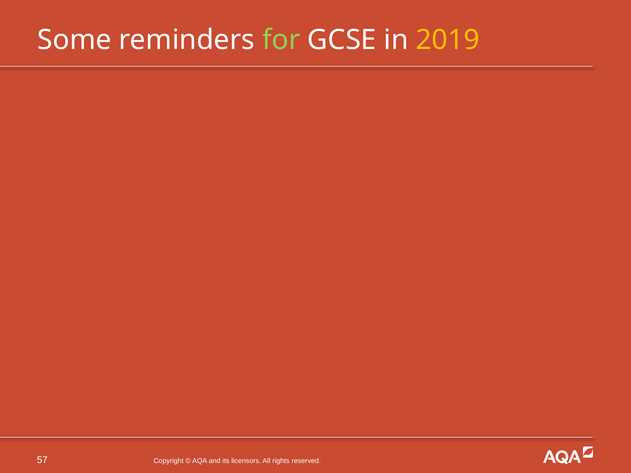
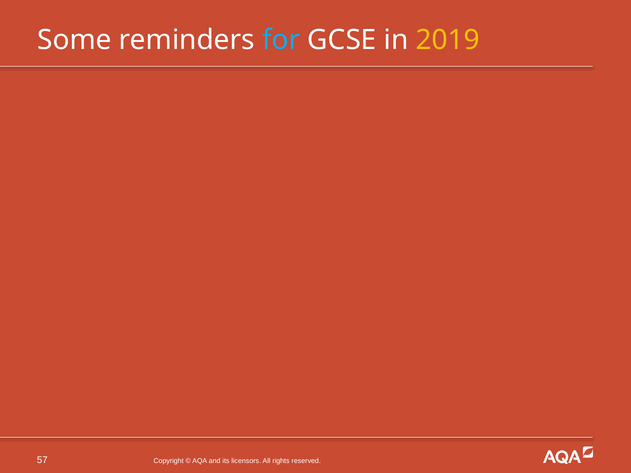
for colour: light green -> light blue (281, 40)
